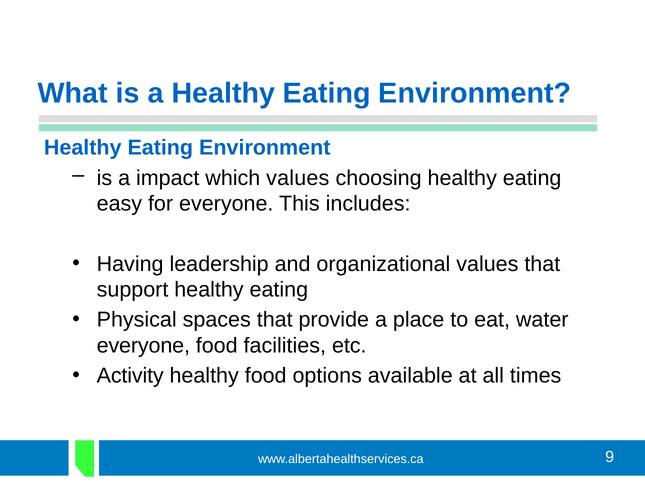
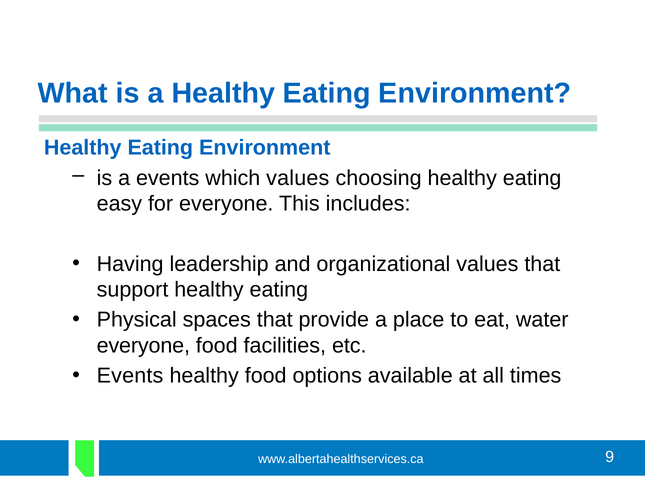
a impact: impact -> events (168, 178)
Activity: Activity -> Events (130, 376)
